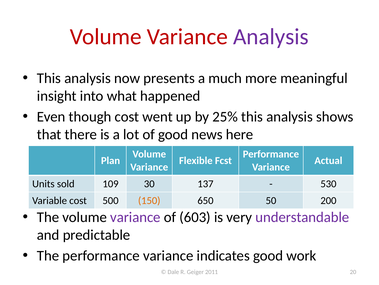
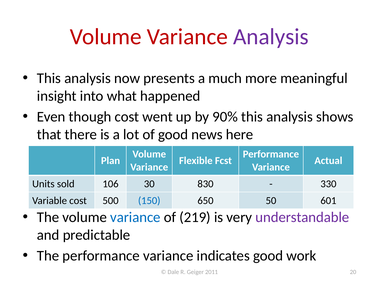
25%: 25% -> 90% (225, 116)
109: 109 -> 106 (111, 183)
137: 137 -> 830 (205, 183)
530: 530 -> 330 (328, 183)
150 colour: orange -> blue (149, 200)
200: 200 -> 601 (328, 200)
variance colour: purple -> blue (135, 217)
603: 603 -> 219 (195, 217)
